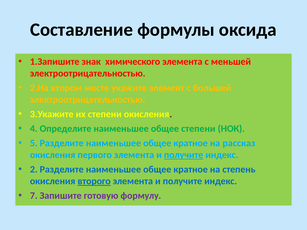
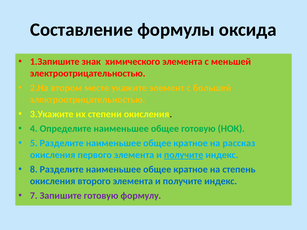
общее степени: степени -> готовую (198, 129)
2: 2 -> 8 (34, 170)
второго underline: present -> none (94, 181)
